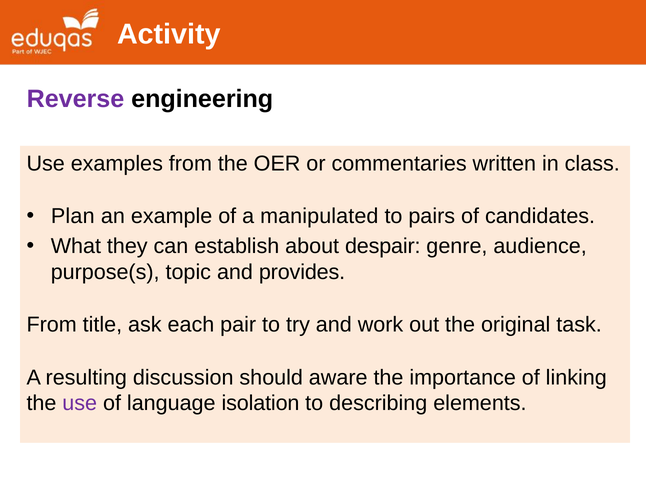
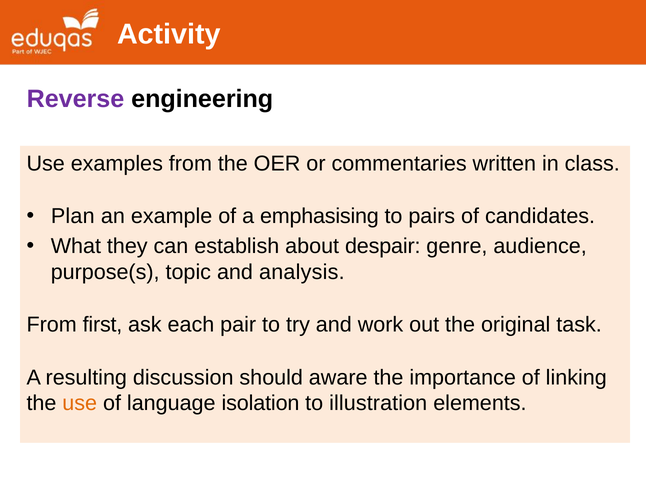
manipulated: manipulated -> emphasising (319, 216)
provides: provides -> analysis (302, 272)
title: title -> first (103, 325)
use colour: purple -> orange (80, 404)
describing: describing -> illustration (378, 404)
